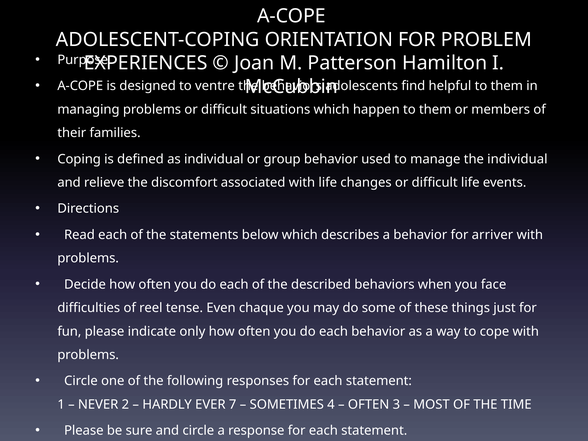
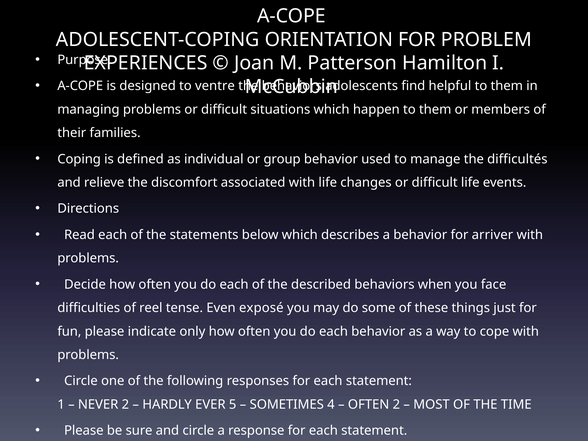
the individual: individual -> difficultés (517, 159)
chaque: chaque -> exposé (261, 308)
7: 7 -> 5 (233, 405)
OFTEN 3: 3 -> 2 (396, 405)
